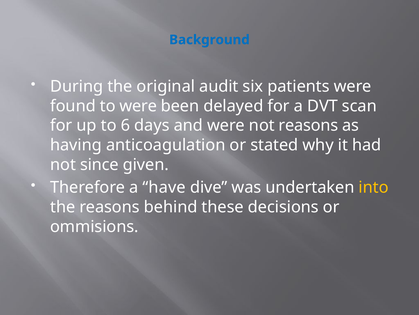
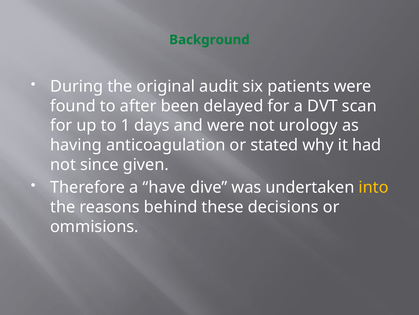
Background colour: blue -> green (209, 40)
to were: were -> after (138, 106)
6: 6 -> 1 (125, 125)
not reasons: reasons -> urology (308, 125)
